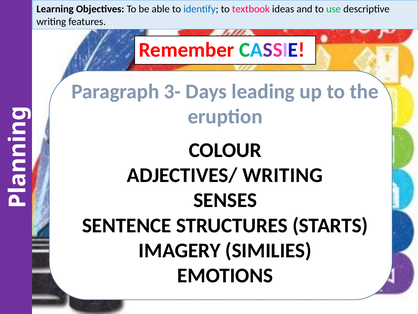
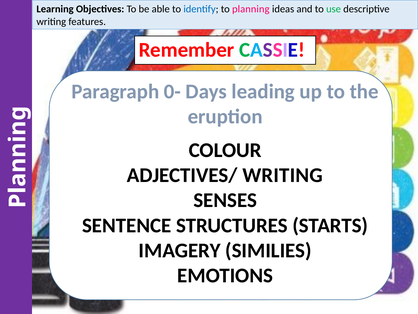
textbook: textbook -> planning (251, 9)
3-: 3- -> 0- (172, 91)
